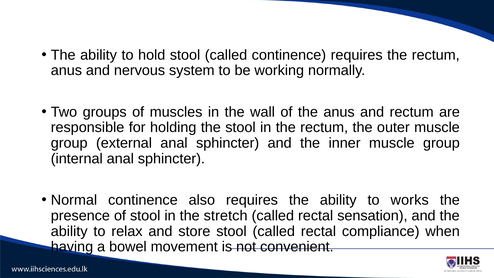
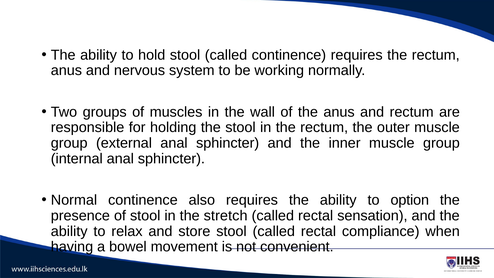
works: works -> option (410, 200)
